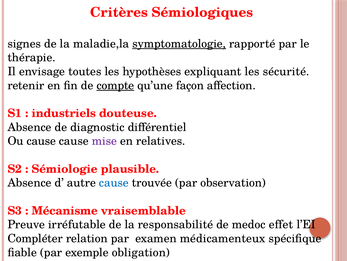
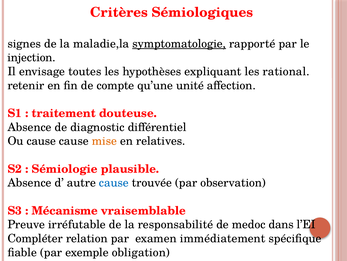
thérapie: thérapie -> injection (32, 57)
sécurité: sécurité -> rational (286, 71)
compte underline: present -> none (115, 85)
façon: façon -> unité (190, 85)
industriels: industriels -> traitement (64, 113)
mise colour: purple -> orange (104, 141)
effet: effet -> dans (281, 224)
médicamenteux: médicamenteux -> immédiatement (223, 238)
